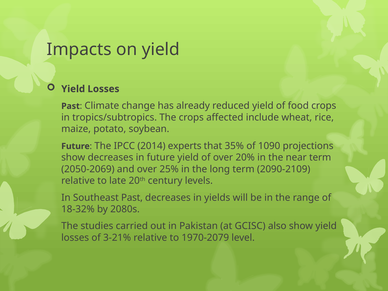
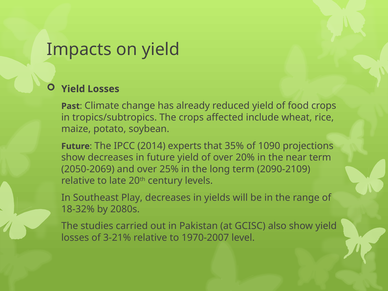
Southeast Past: Past -> Play (132, 198)
1970-2079: 1970-2079 -> 1970-2007 (205, 238)
